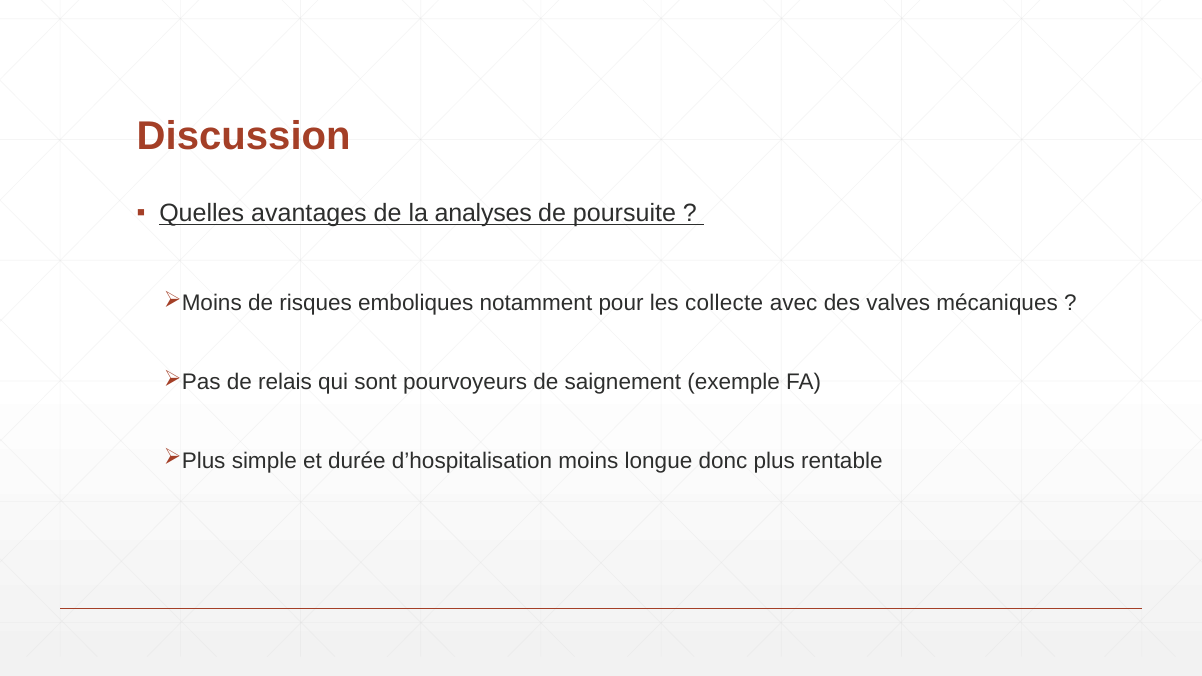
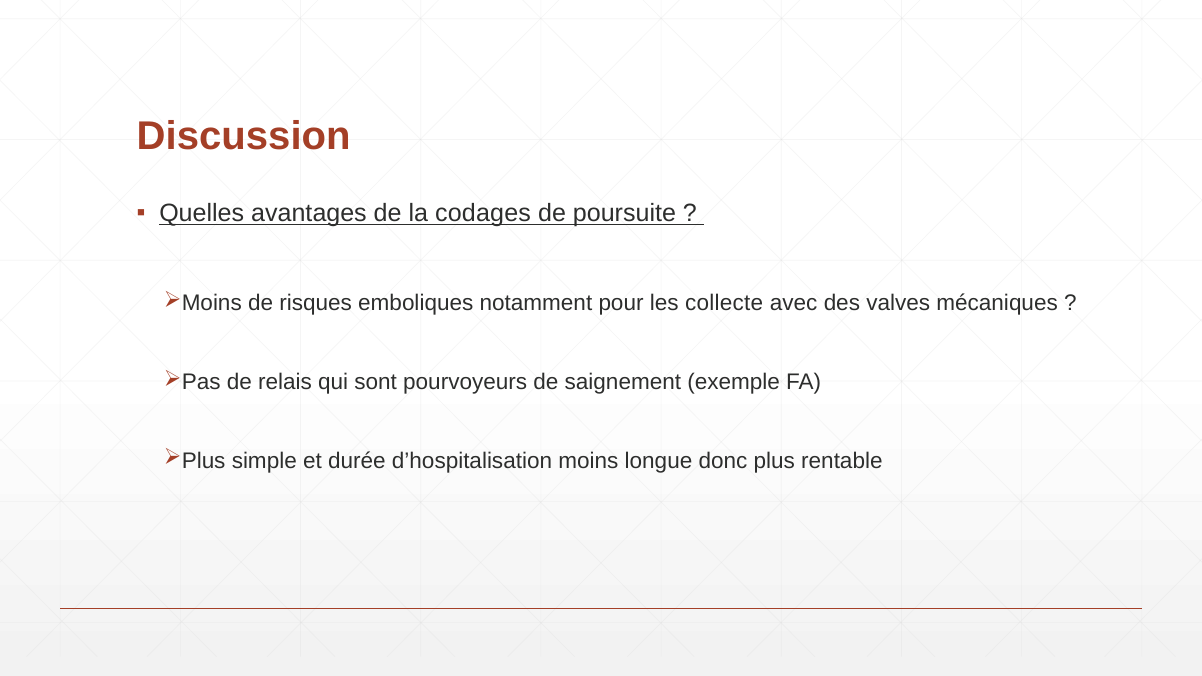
analyses: analyses -> codages (483, 213)
